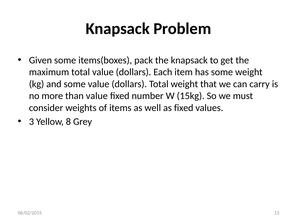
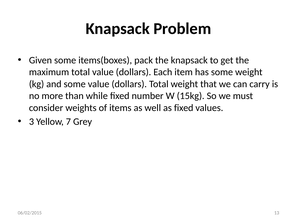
than value: value -> while (97, 96)
8: 8 -> 7 (68, 121)
